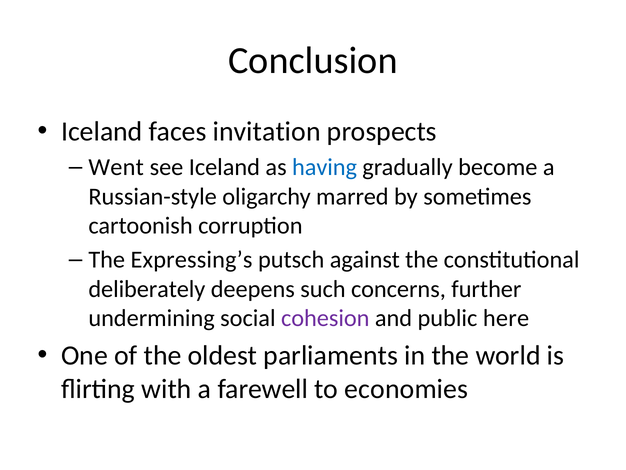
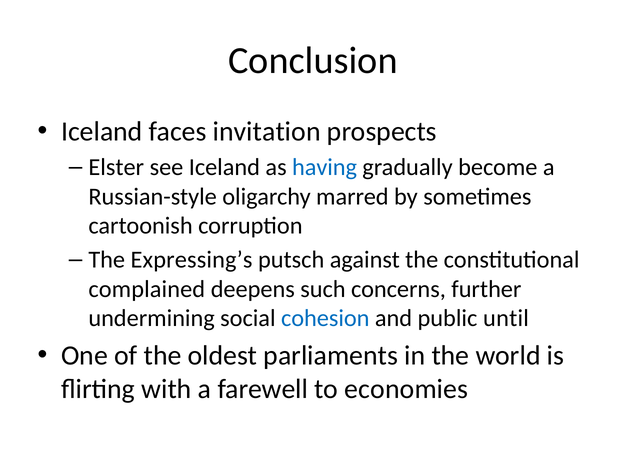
Went: Went -> Elster (116, 167)
deliberately: deliberately -> complained (147, 289)
cohesion colour: purple -> blue (325, 318)
here: here -> until (506, 318)
